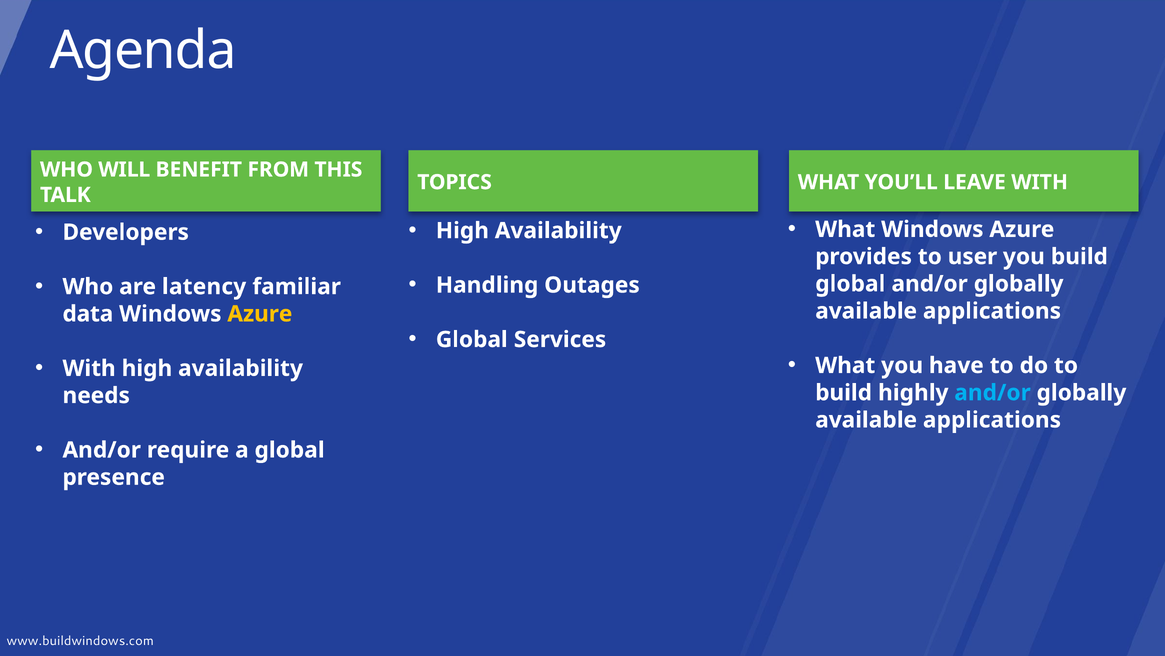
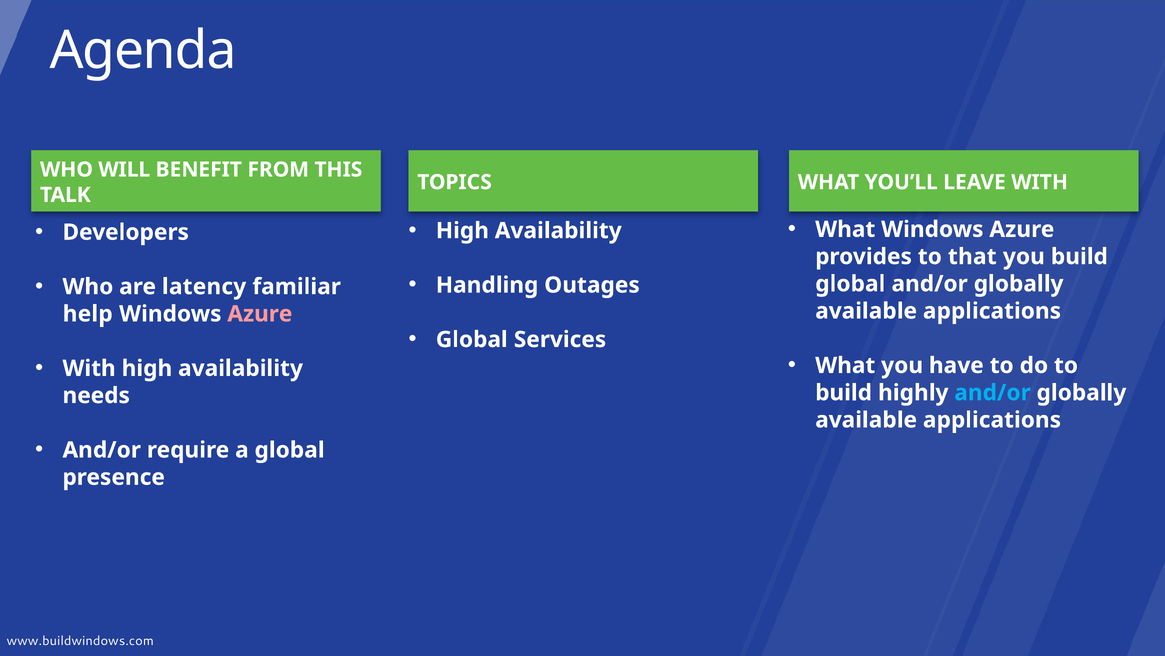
user: user -> that (972, 256)
data: data -> help (88, 314)
Azure colour: yellow -> pink (260, 314)
